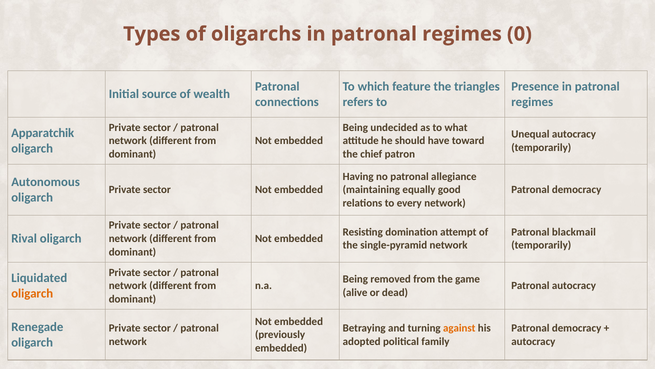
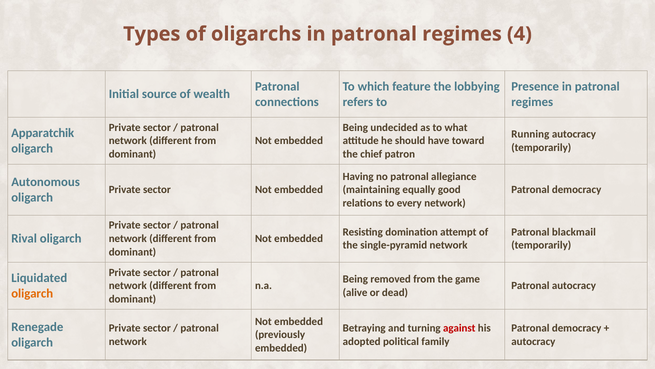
0: 0 -> 4 (519, 34)
triangles: triangles -> lobbying (477, 86)
Unequal: Unequal -> Running (530, 134)
against colour: orange -> red (459, 328)
